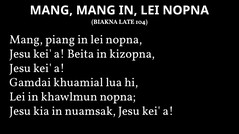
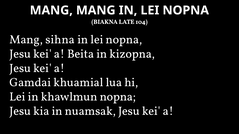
piang: piang -> sihna (60, 40)
